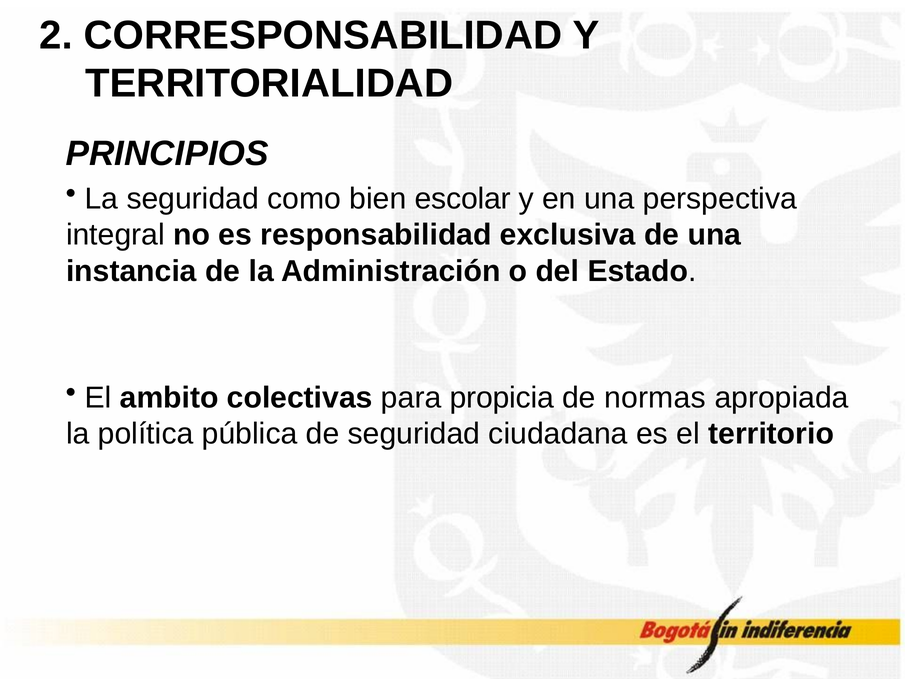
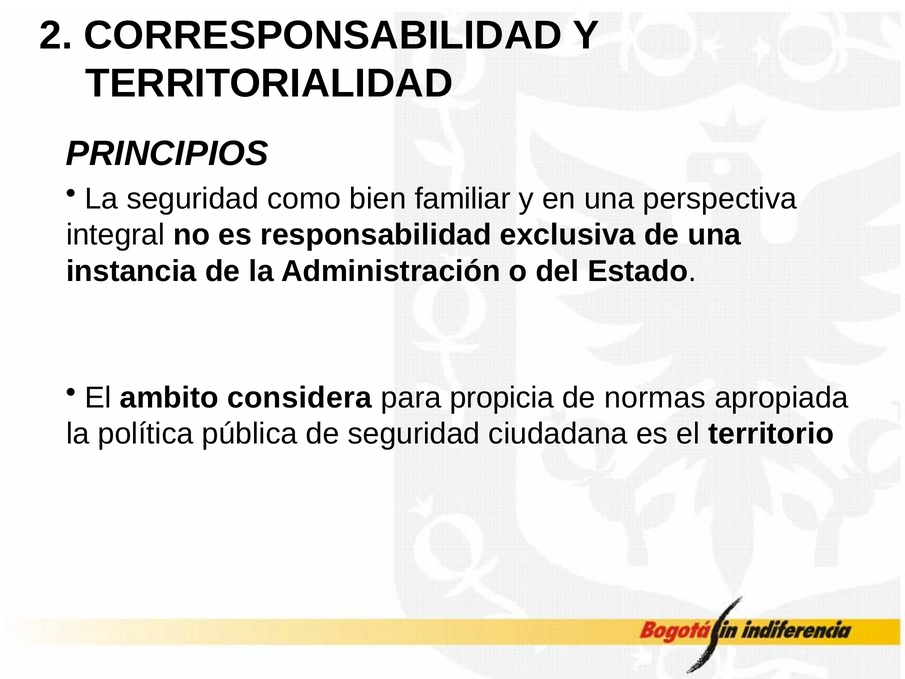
escolar: escolar -> familiar (463, 199)
colectivas: colectivas -> considera (300, 398)
